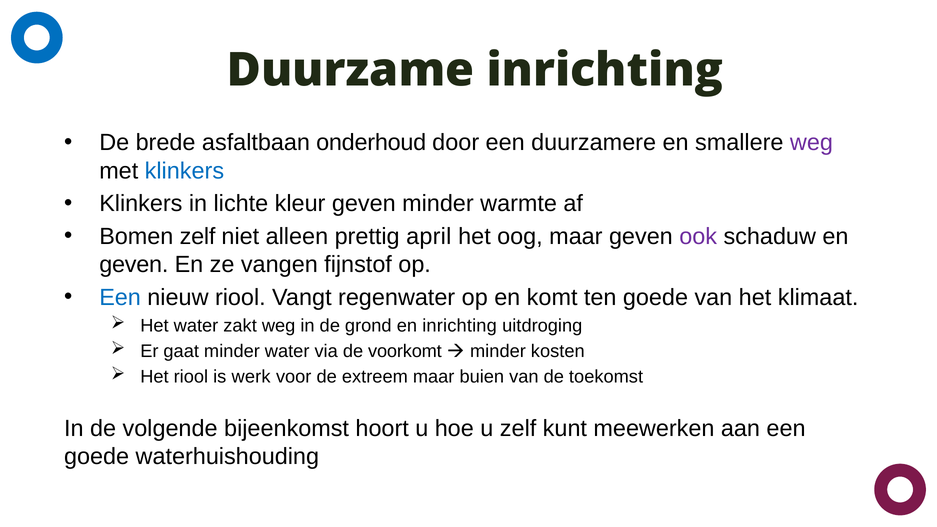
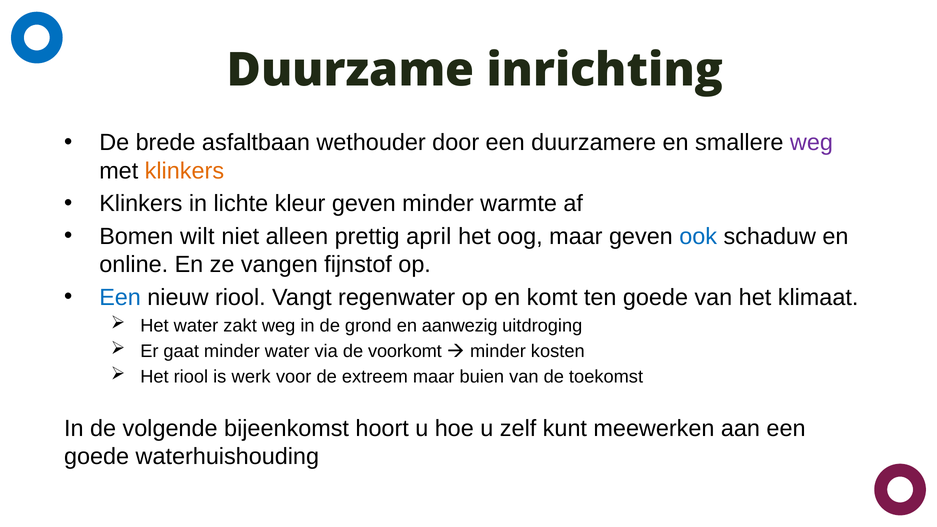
onderhoud: onderhoud -> wethouder (371, 143)
klinkers colour: blue -> orange (184, 171)
Bomen zelf: zelf -> wilt (197, 236)
ook colour: purple -> blue (698, 236)
geven: geven -> online (134, 265)
en inrichting: inrichting -> aanwezig (460, 326)
